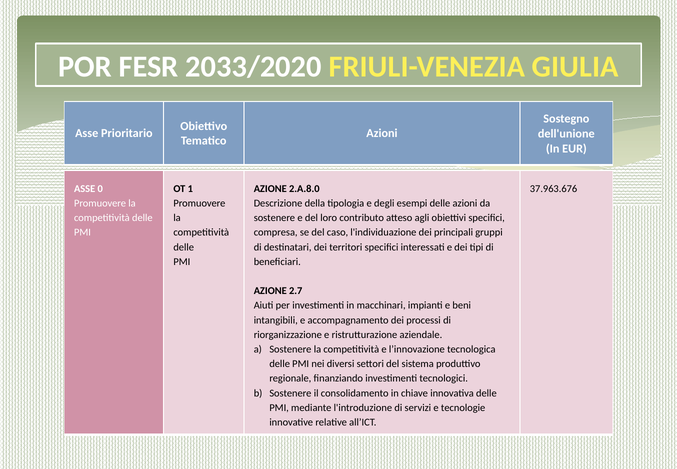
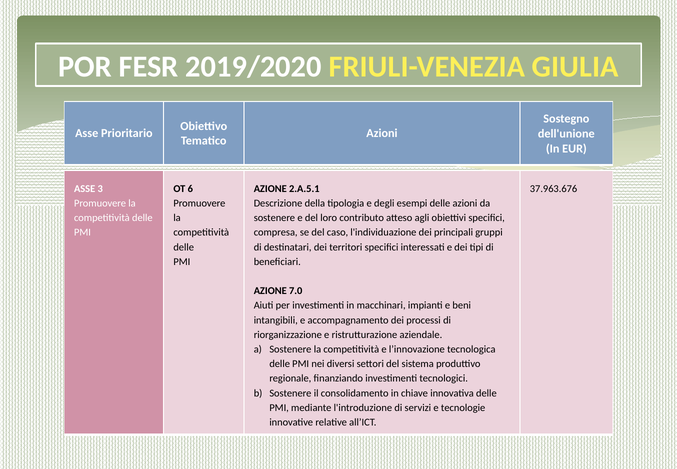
2033/2020: 2033/2020 -> 2019/2020 (254, 67)
0: 0 -> 3 (100, 189)
1: 1 -> 6 (190, 189)
2.A.8.0: 2.A.8.0 -> 2.A.5.1 (304, 189)
2.7: 2.7 -> 7.0 (296, 291)
